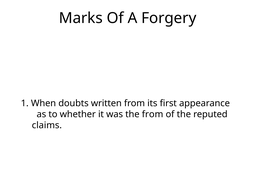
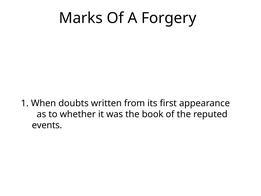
the from: from -> book (153, 114)
claims: claims -> events (47, 125)
